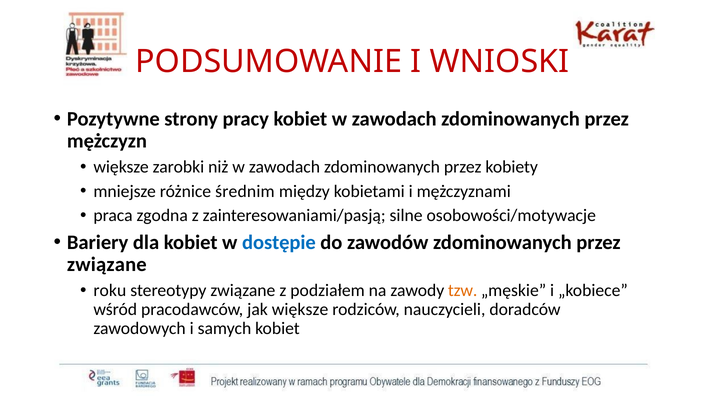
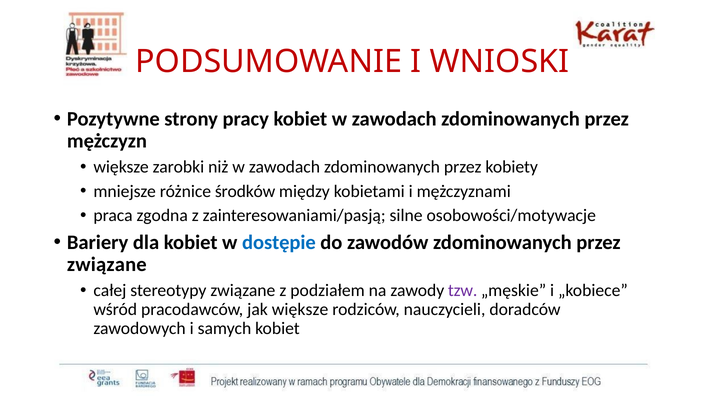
średnim: średnim -> środków (245, 192)
roku: roku -> całej (110, 291)
tzw colour: orange -> purple (463, 291)
